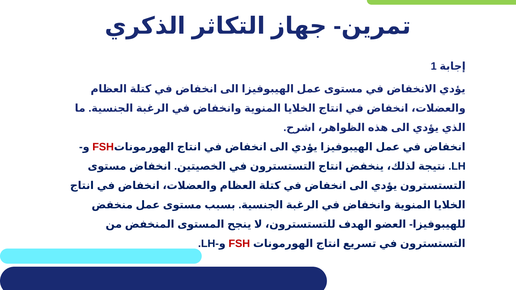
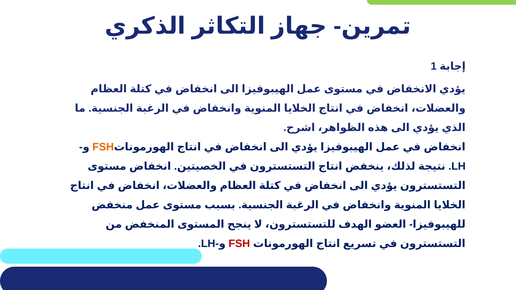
FSH colour: red -> orange (103, 147)
